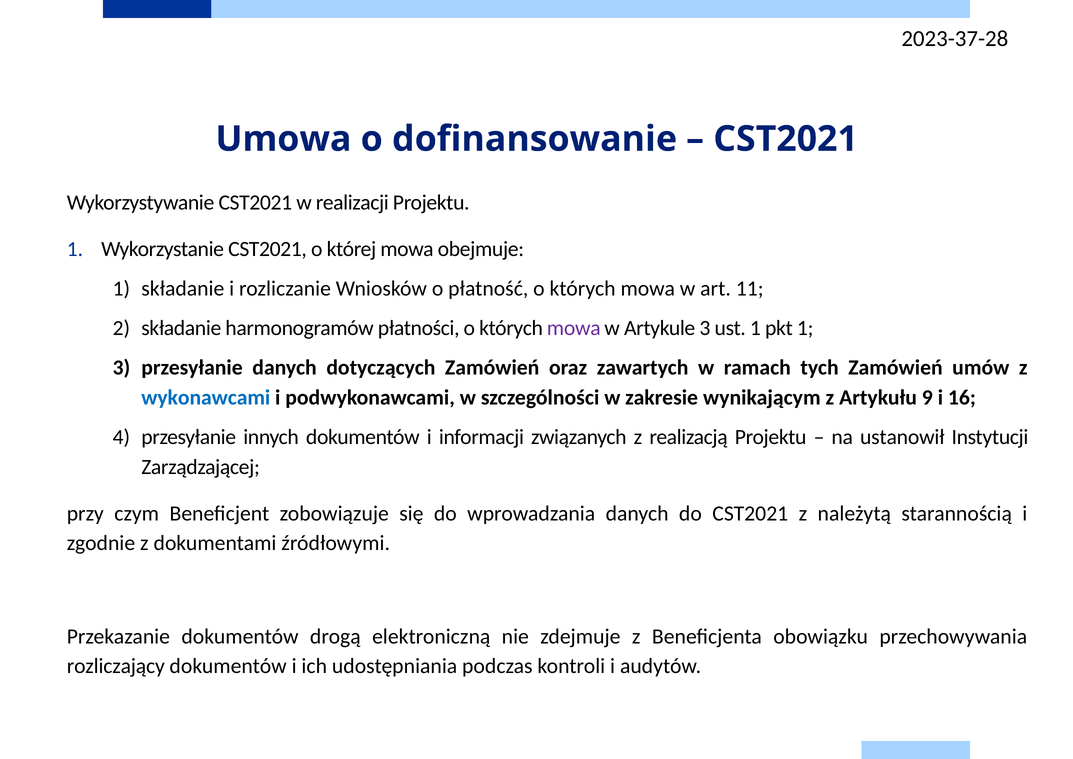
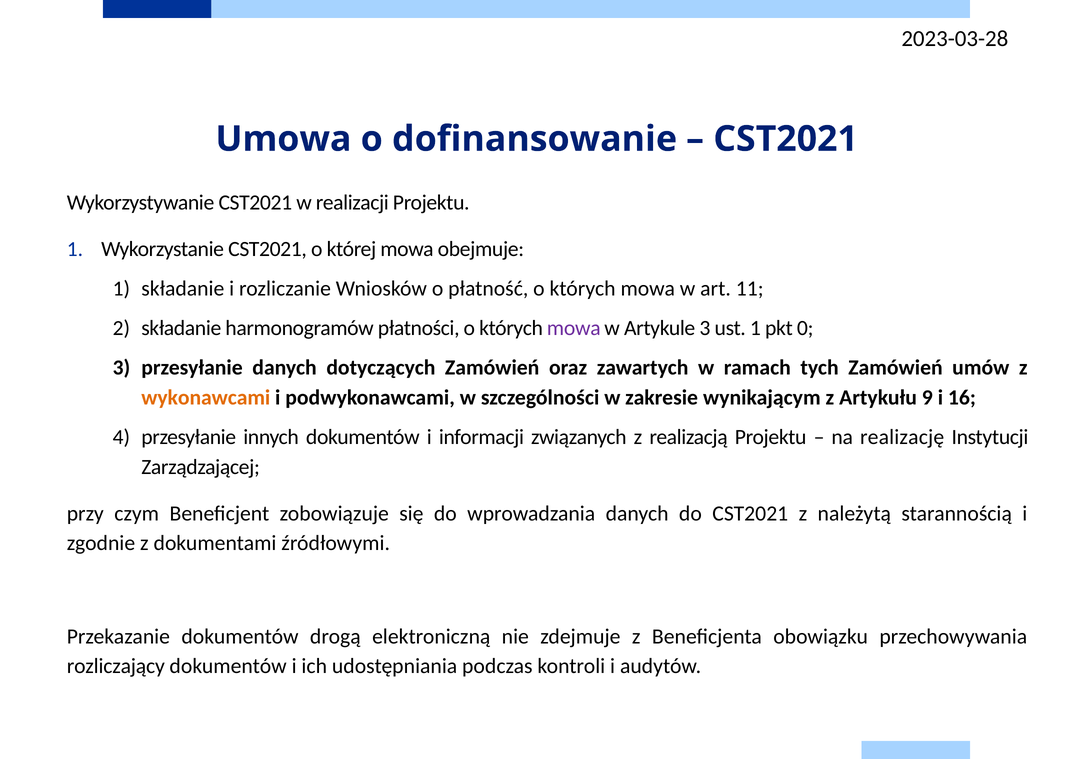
2023-37-28: 2023-37-28 -> 2023-03-28 (955, 39)
pkt 1: 1 -> 0 (805, 328)
wykonawcami colour: blue -> orange (206, 397)
ustanowił: ustanowił -> realizację (902, 437)
